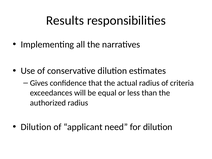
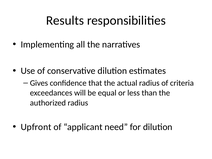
Dilution: Dilution -> Upfront (36, 127)
